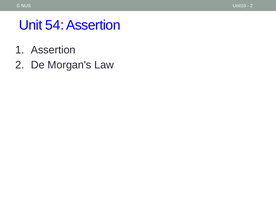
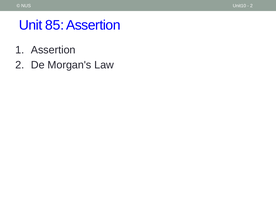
54: 54 -> 85 (55, 25)
